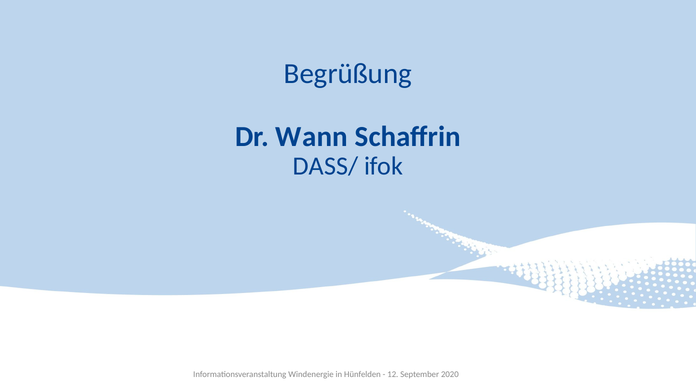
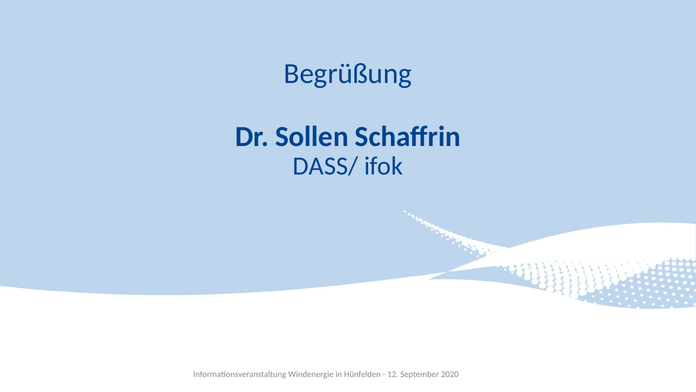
Wann: Wann -> Sollen (312, 136)
